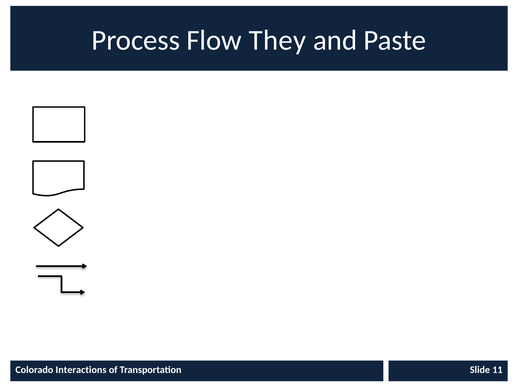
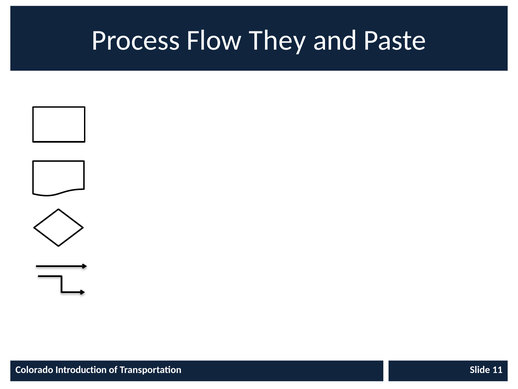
Interactions: Interactions -> Introduction (81, 369)
